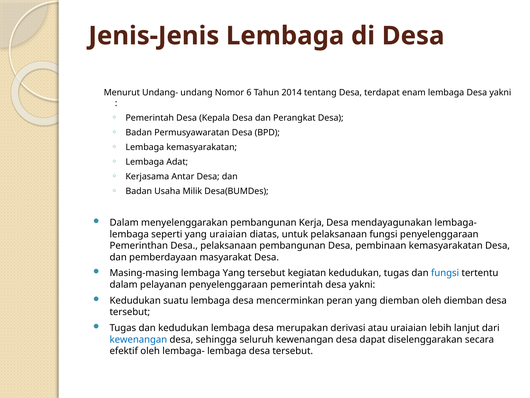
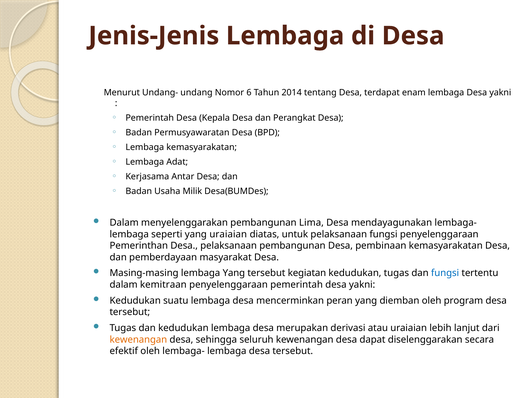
Kerja: Kerja -> Lima (311, 222)
pelayanan: pelayanan -> kemitraan (163, 284)
oleh diemban: diemban -> program (463, 300)
kewenangan colour: blue -> orange (138, 339)
